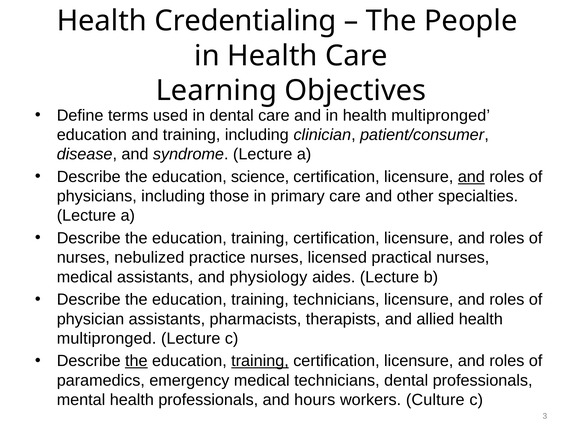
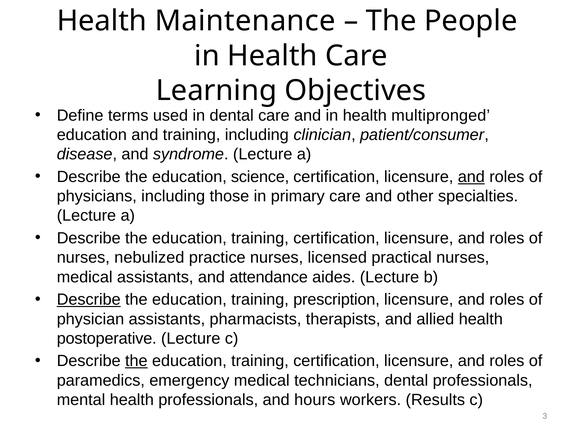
Credentialing: Credentialing -> Maintenance (245, 21)
physiology: physiology -> attendance (269, 277)
Describe underline: none -> present (89, 300)
training technicians: technicians -> prescription (337, 300)
multipronged: multipronged -> postoperative (107, 339)
training underline: present -> none (260, 361)
Culture: Culture -> Results (435, 400)
